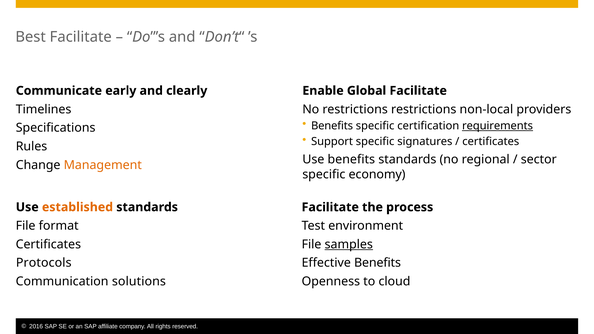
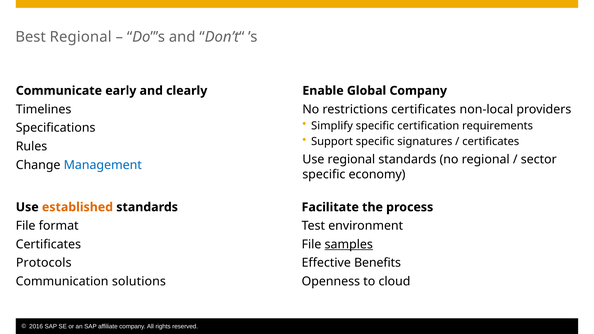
Best Facilitate: Facilitate -> Regional (81, 37)
Global Facilitate: Facilitate -> Company (418, 91)
restrictions restrictions: restrictions -> certificates (424, 109)
Benefits: Benefits -> Simplify (332, 126)
requirements underline: present -> none (498, 126)
Use benefits: benefits -> regional (351, 160)
Management colour: orange -> blue (103, 165)
